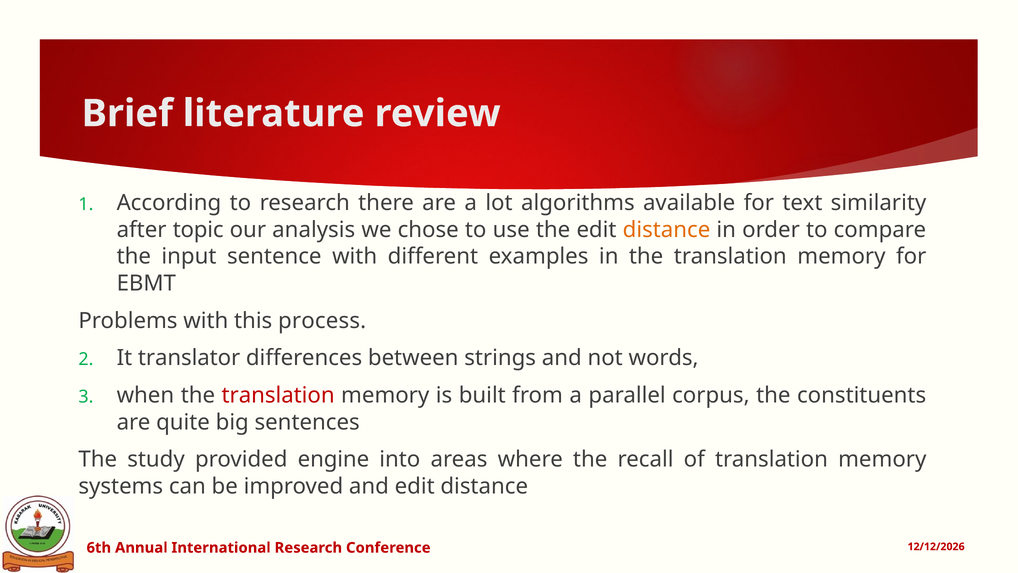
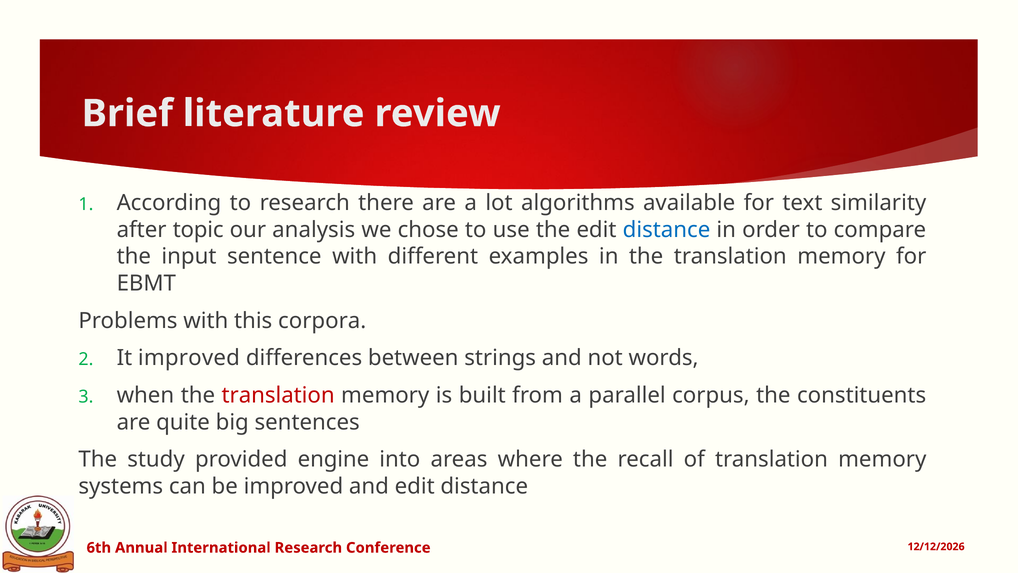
distance colour: orange -> blue (667, 230)
process: process -> corpora (322, 321)
It translator: translator -> improved (189, 358)
